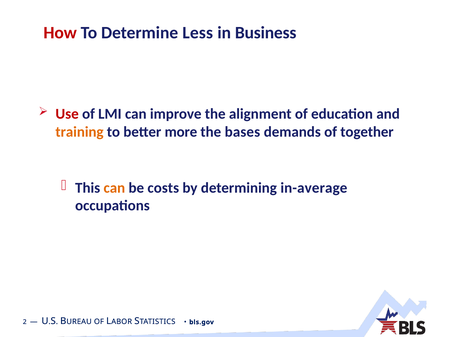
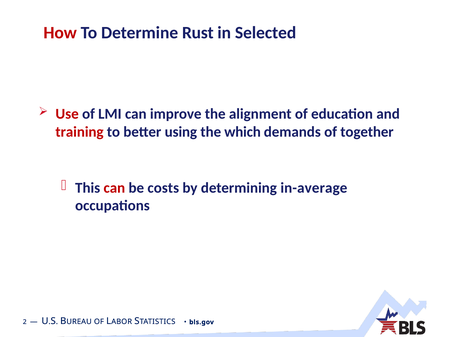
Less: Less -> Rust (198, 33)
Business: Business -> Selected (266, 33)
training colour: orange -> red (80, 132)
more: more -> using (181, 132)
bases: bases -> which (243, 132)
can colour: orange -> red (114, 188)
